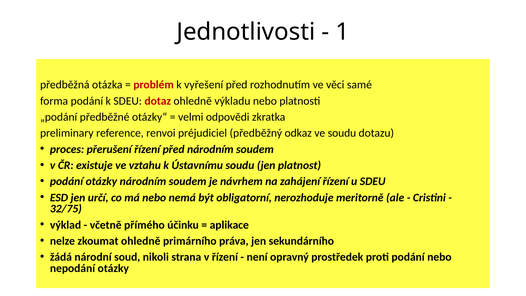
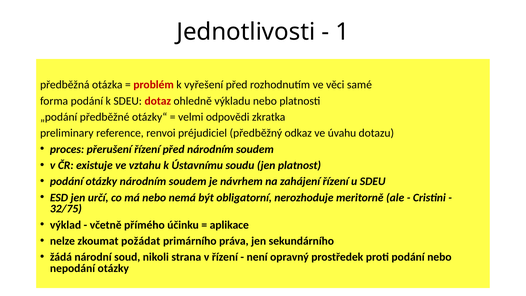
ve soudu: soudu -> úvahu (342, 133)
zkoumat ohledně: ohledně -> požádat (141, 241)
